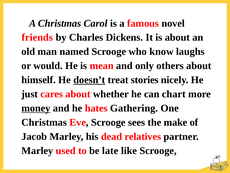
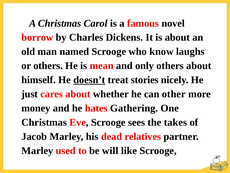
friends: friends -> borrow (37, 37)
or would: would -> others (48, 66)
chart: chart -> other (174, 94)
money underline: present -> none (36, 108)
make: make -> takes (175, 122)
late: late -> will (110, 150)
